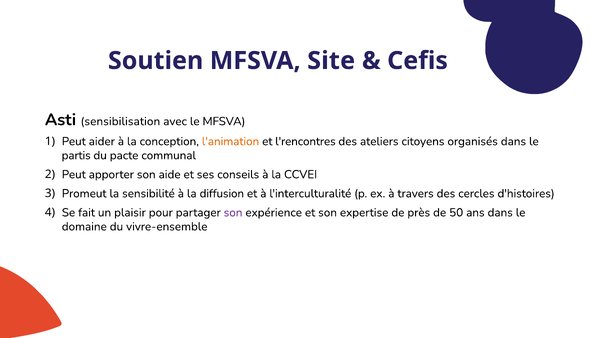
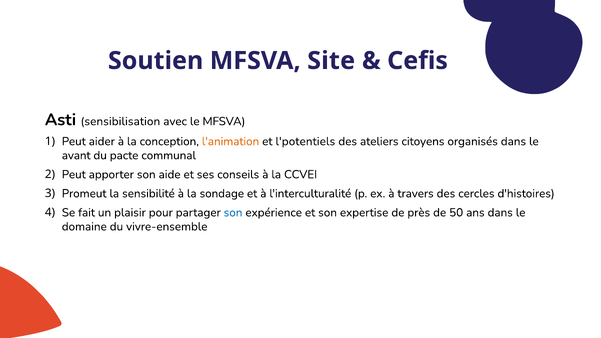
l'rencontres: l'rencontres -> l'potentiels (305, 141)
partis: partis -> avant (76, 155)
diffusion: diffusion -> sondage (222, 194)
son colour: purple -> blue (233, 213)
